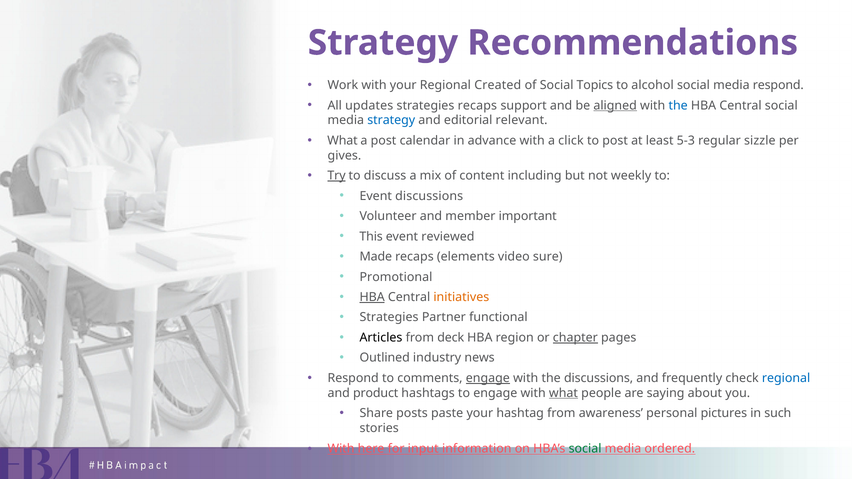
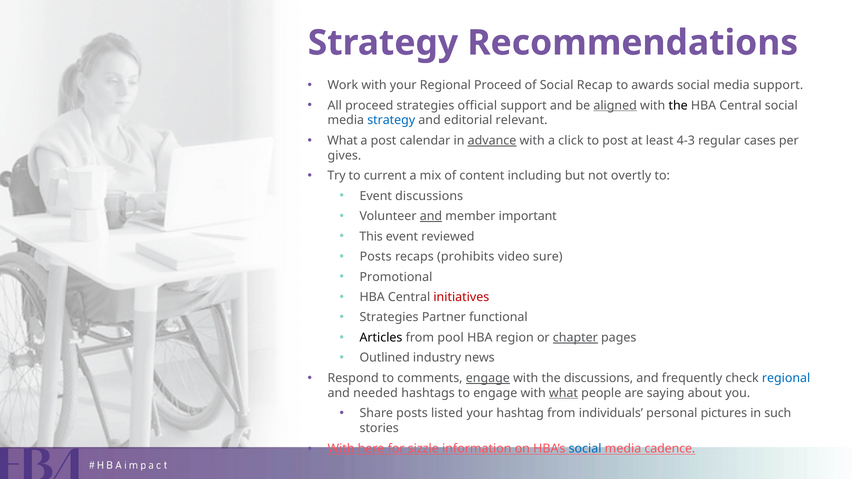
Regional Created: Created -> Proceed (498, 85)
Topics: Topics -> Recap (595, 85)
alcohol: alcohol -> awards (653, 85)
media respond: respond -> support (778, 85)
All updates: updates -> proceed (369, 105)
strategies recaps: recaps -> official (477, 105)
the colour: blue -> black (678, 105)
advance underline: none -> present (492, 141)
5-3: 5-3 -> 4-3 (686, 141)
sizzle: sizzle -> cases (760, 141)
Try underline: present -> none (337, 176)
discuss: discuss -> current (385, 176)
weekly: weekly -> overtly (631, 176)
and underline: none -> present (431, 216)
Made: Made -> Posts (376, 257)
elements: elements -> prohibits (466, 257)
HBA underline: present -> none (372, 297)
initiatives colour: orange -> red (461, 297)
deck: deck -> pool (451, 338)
product: product -> needed (376, 393)
paste: paste -> listed (447, 413)
awareness: awareness -> individuals (611, 413)
input: input -> sizzle (423, 449)
social colour: green -> blue (585, 449)
ordered: ordered -> cadence (670, 449)
